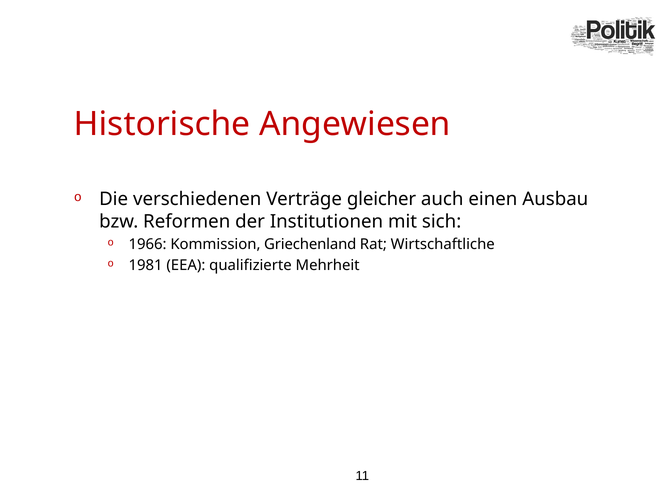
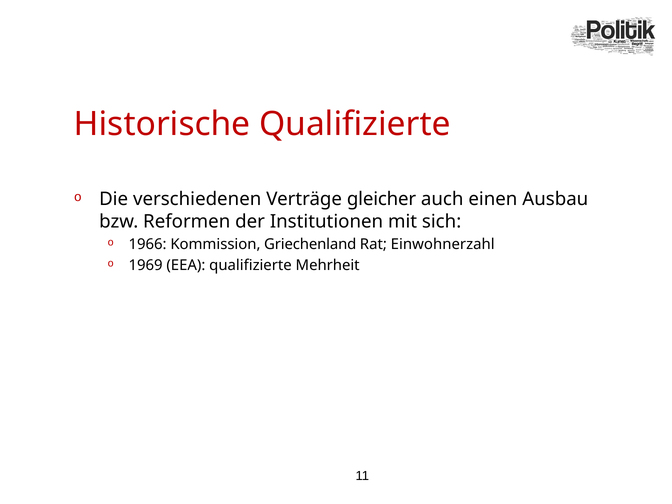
Historische Angewiesen: Angewiesen -> Qualifizierte (355, 124)
Wirtschaftliche: Wirtschaftliche -> Einwohnerzahl (443, 244)
1981: 1981 -> 1969 (146, 265)
